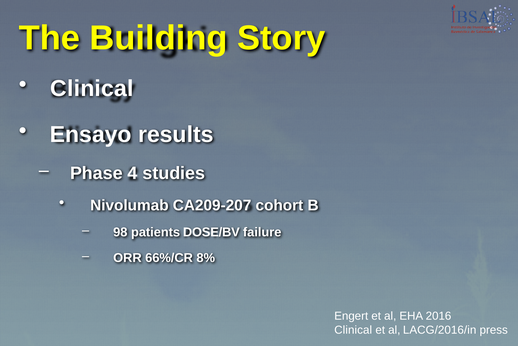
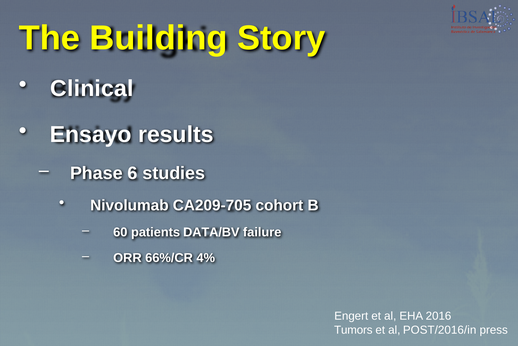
4: 4 -> 6 (133, 173)
CA209-207: CA209-207 -> CA209-705 (212, 205)
98: 98 -> 60 (120, 232)
DOSE/BV: DOSE/BV -> DATA/BV (211, 232)
8%: 8% -> 4% (206, 257)
Clinical: Clinical -> Tumors (353, 329)
LACG/2016/in: LACG/2016/in -> POST/2016/in (440, 329)
